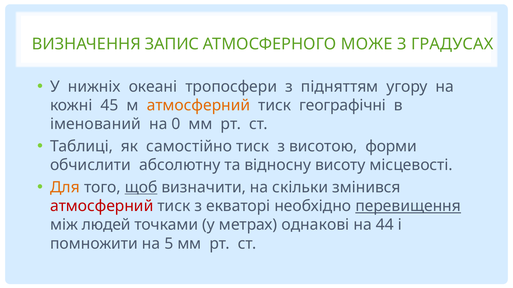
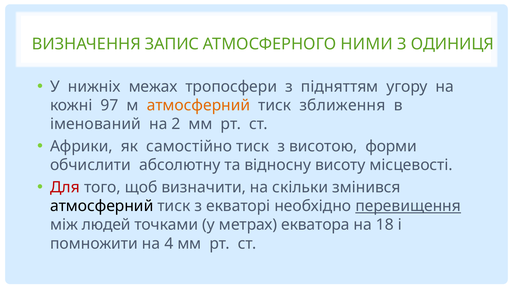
МОЖЕ: МОЖЕ -> НИМИ (367, 44)
ГРАДУСАХ: ГРАДУСАХ -> ОДИНИЦЯ (452, 44)
океані: океані -> межах (153, 87)
45: 45 -> 97 (110, 106)
географічні: географічні -> зближення (342, 106)
0: 0 -> 2 (176, 124)
Таблиці: Таблиці -> Африки (81, 147)
Для colour: orange -> red (65, 188)
щоб underline: present -> none (141, 188)
атмосферний colour: red -> black (102, 206)
однакові: однакові -> екватора (315, 225)
44: 44 -> 18 (385, 225)
5: 5 -> 4 (169, 244)
